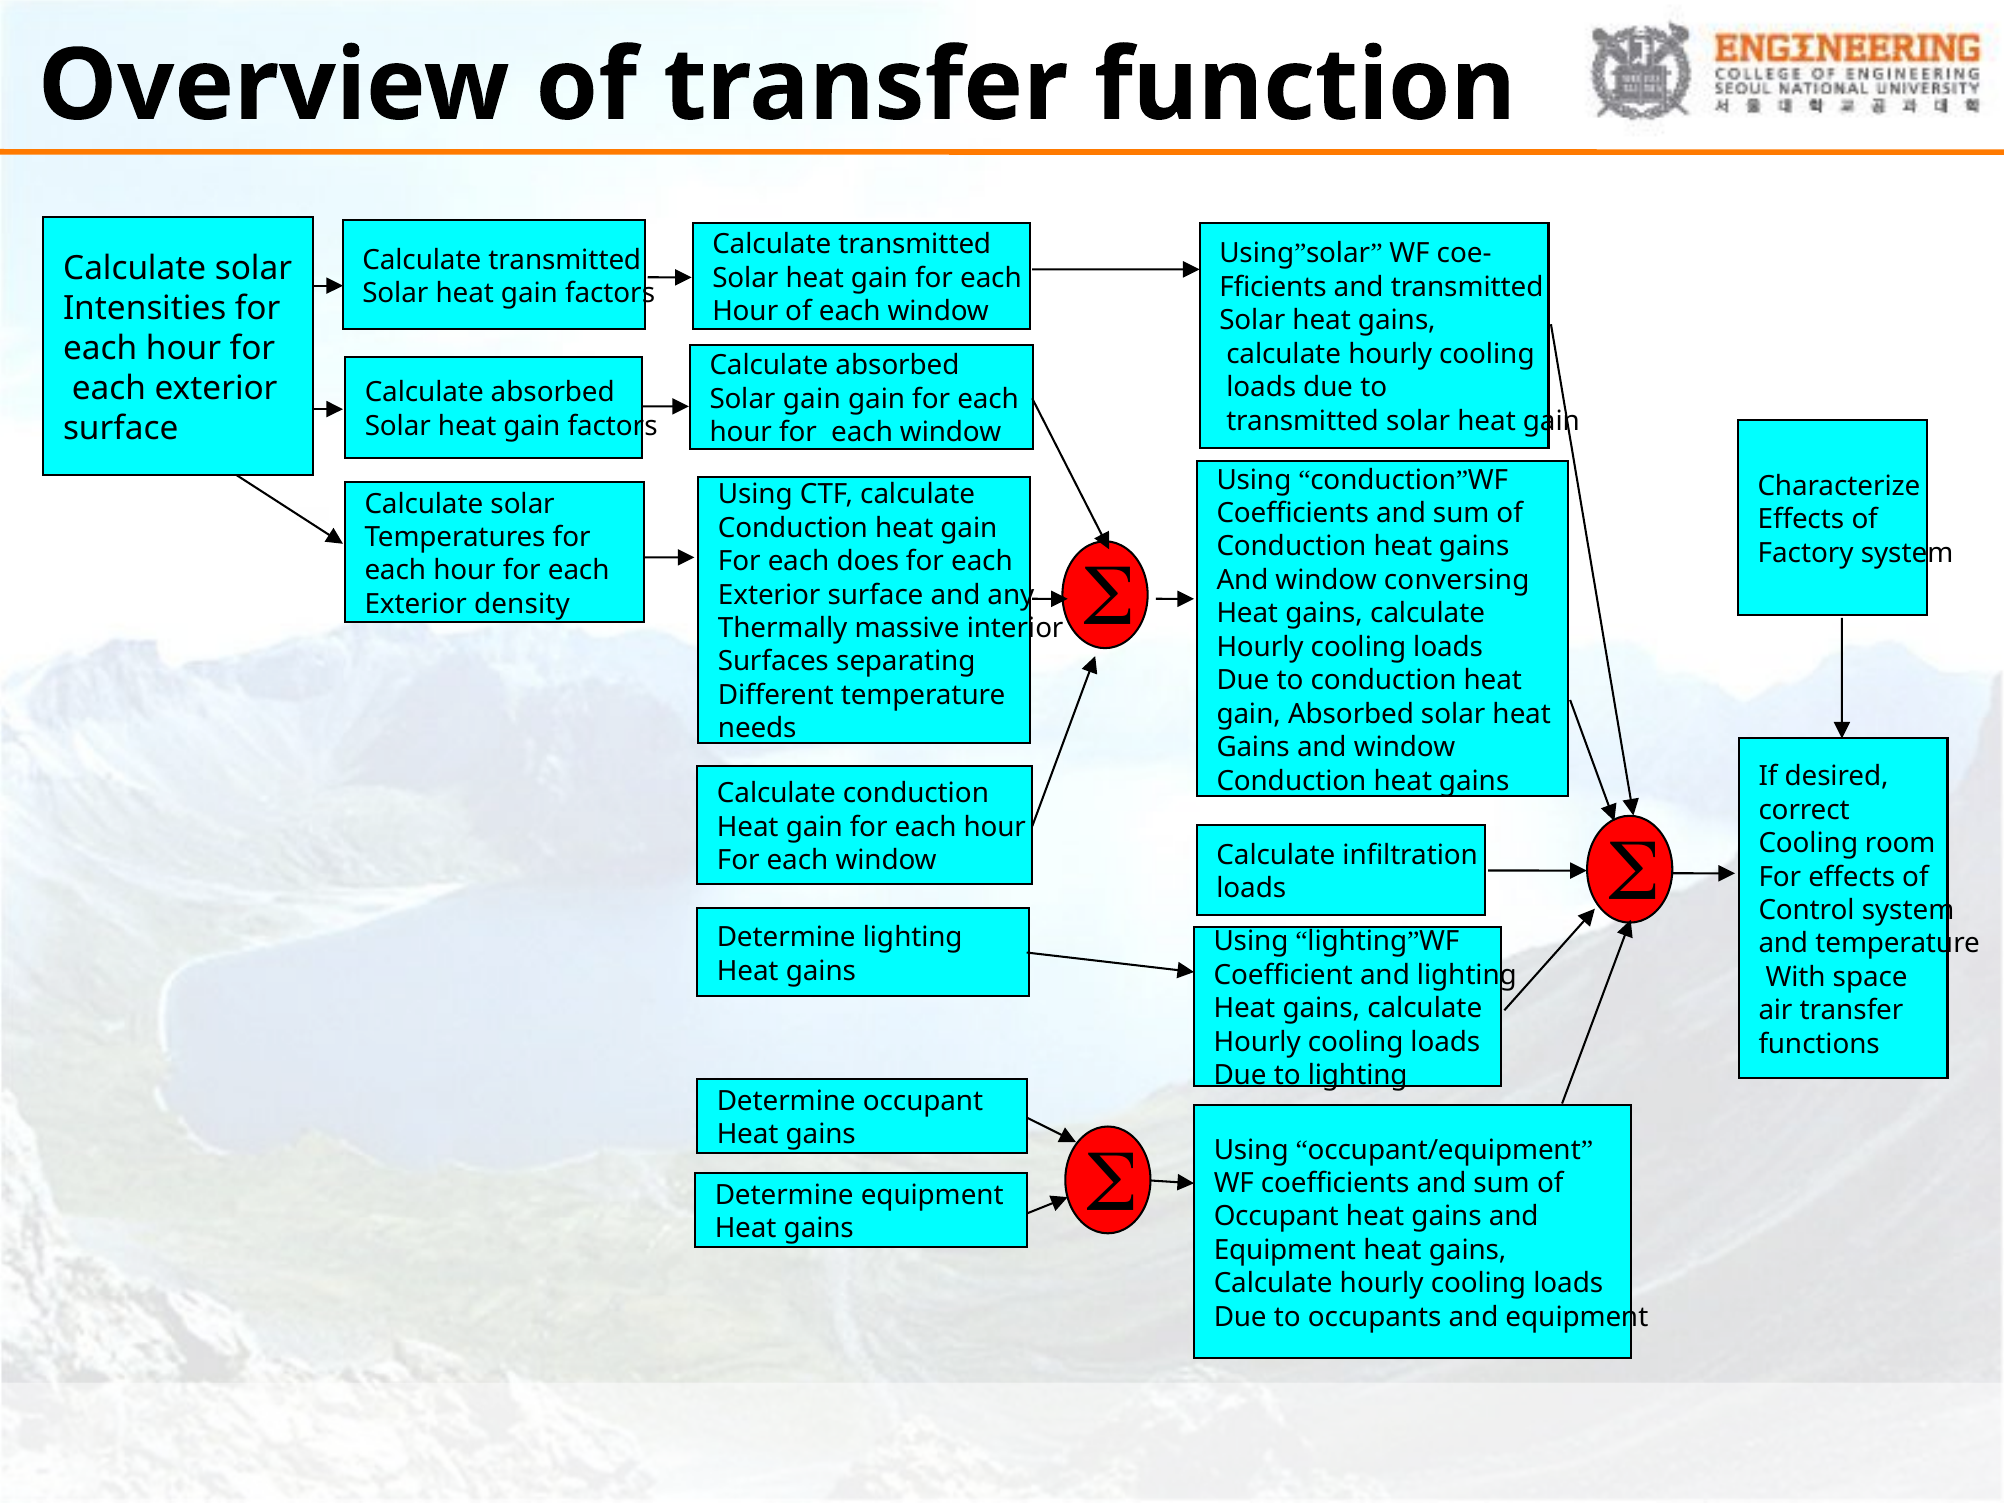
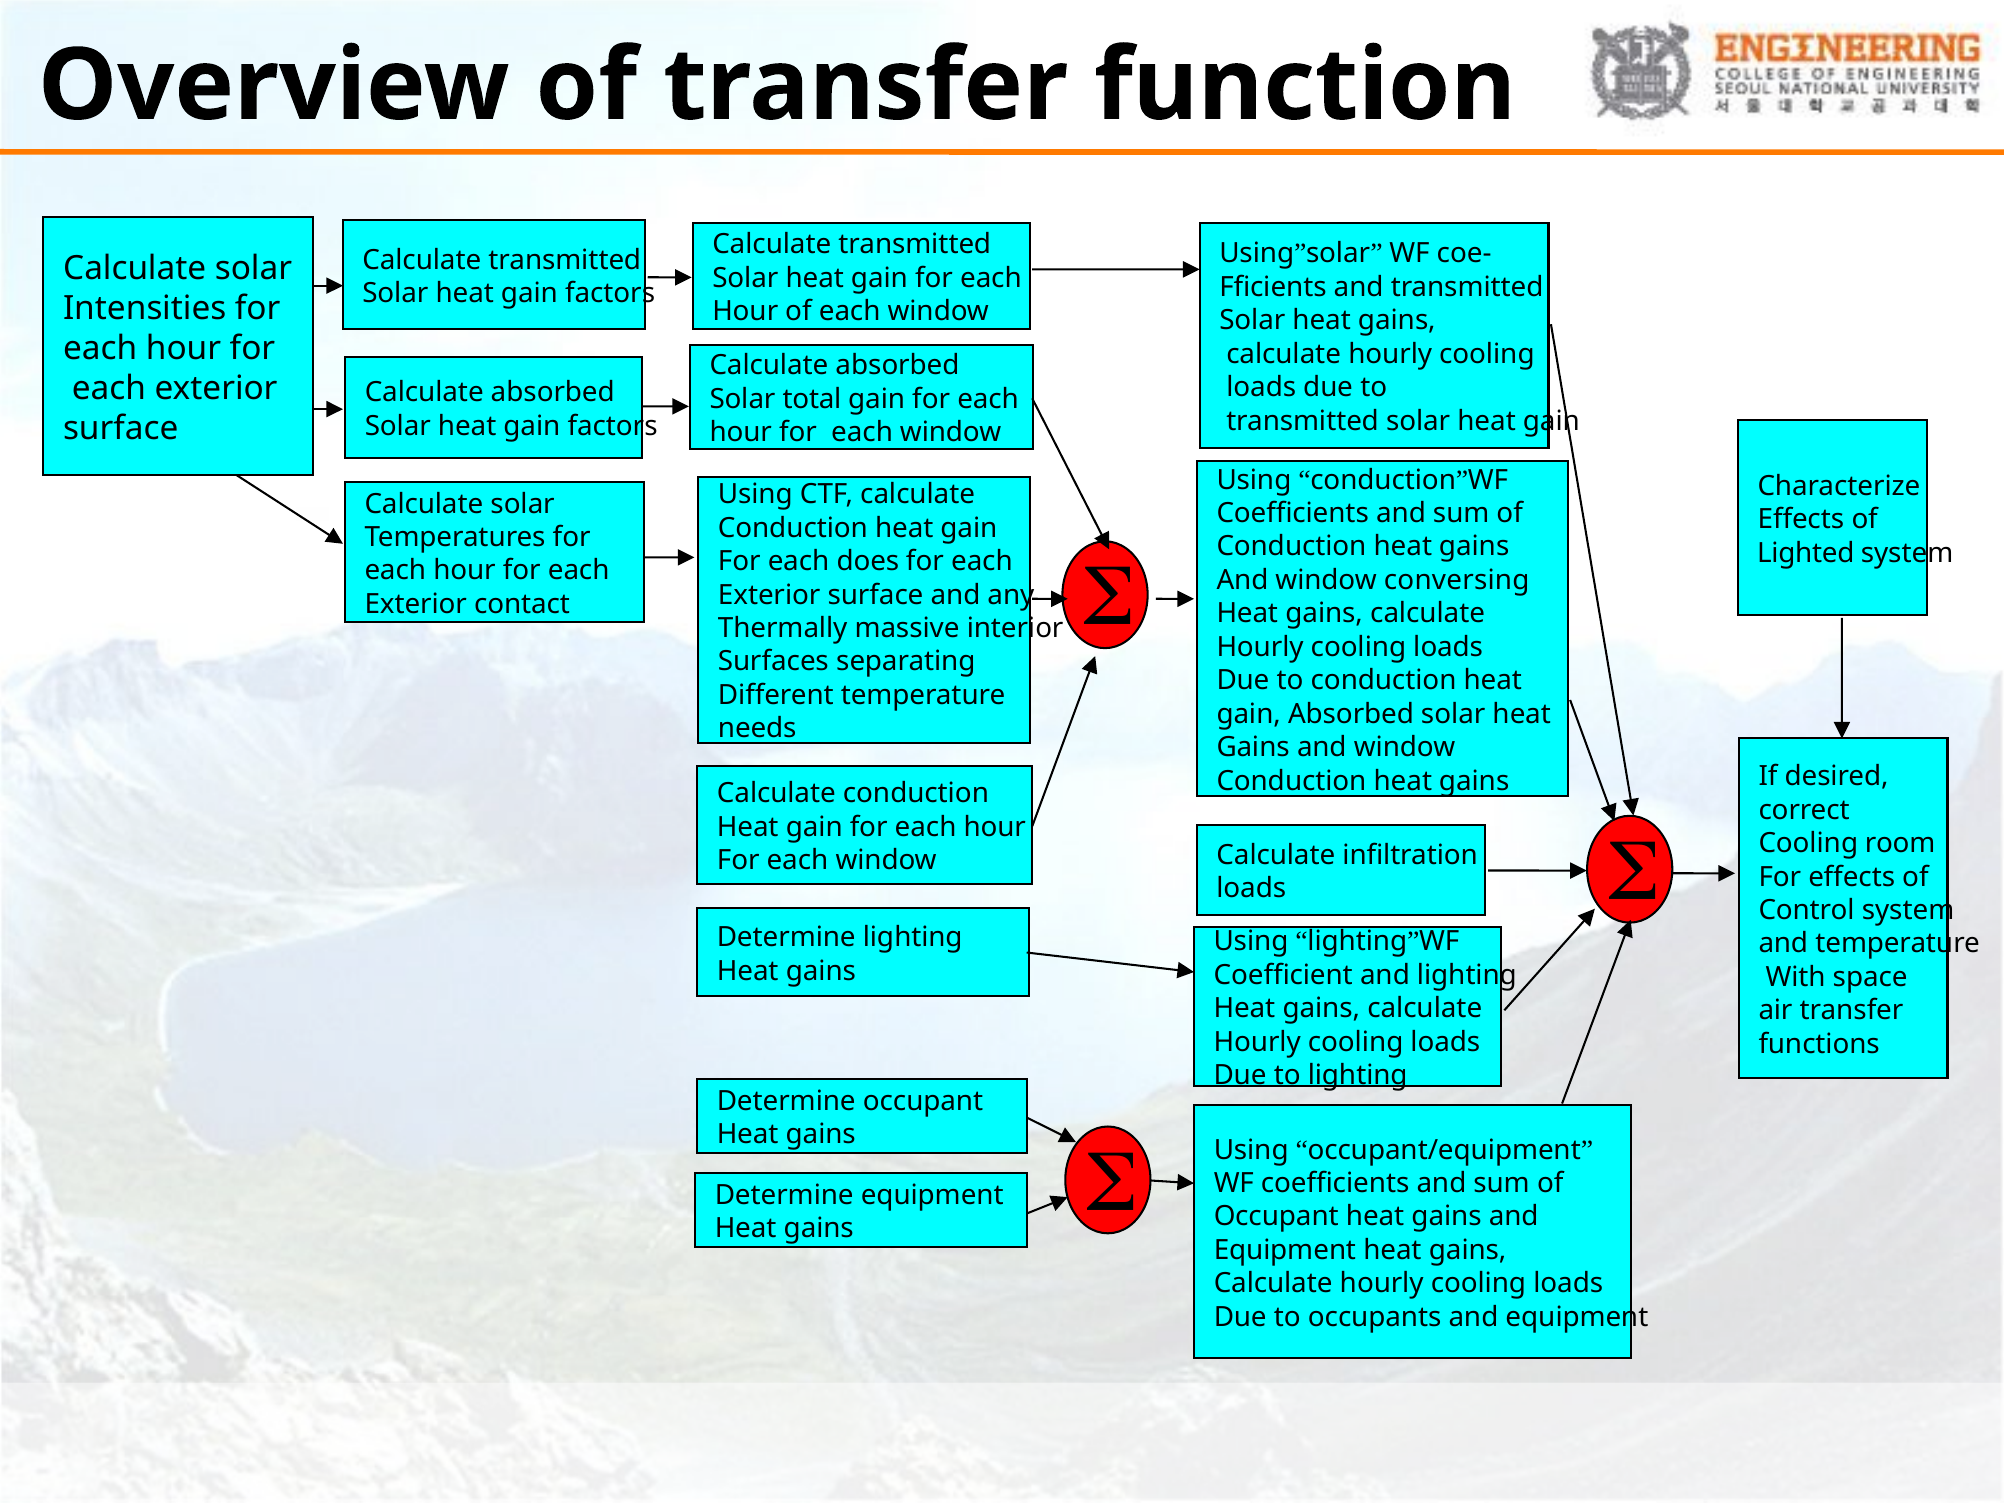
Solar gain: gain -> total (812, 399)
Factory: Factory -> Lighted (1806, 553)
density: density -> contact (522, 604)
